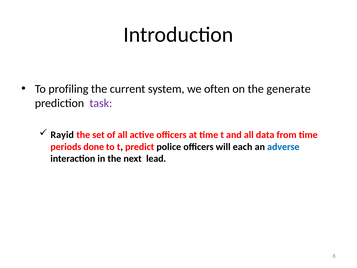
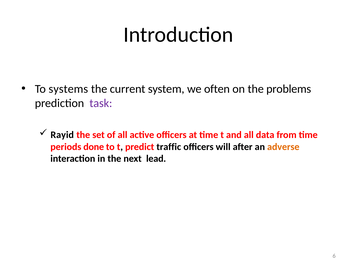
profiling: profiling -> systems (68, 89)
generate: generate -> problems (289, 89)
police: police -> traffic (169, 147)
each: each -> after (243, 147)
adverse colour: blue -> orange (283, 147)
